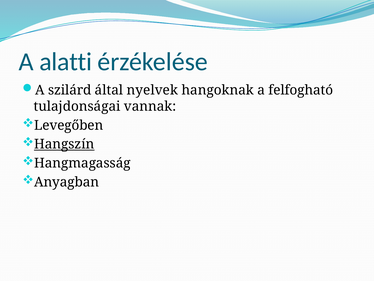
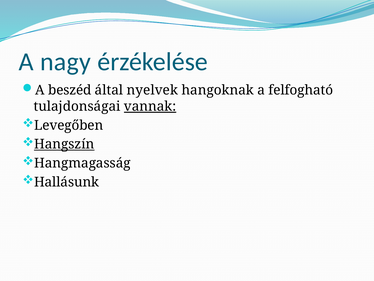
alatti: alatti -> nagy (65, 62)
szilárd: szilárd -> beszéd (70, 90)
vannak underline: none -> present (150, 106)
Anyagban: Anyagban -> Hallásunk (67, 182)
